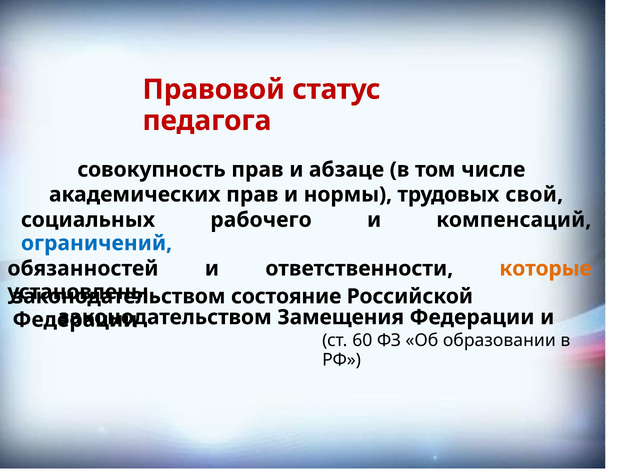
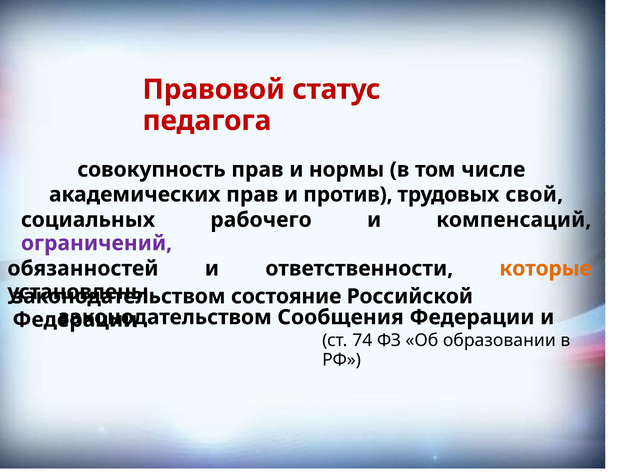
абзаце: абзаце -> нормы (347, 170)
нормы: нормы -> против (348, 194)
ограничений colour: blue -> purple (97, 243)
Замещения: Замещения -> Сообщения (341, 317)
60: 60 -> 74 (362, 340)
